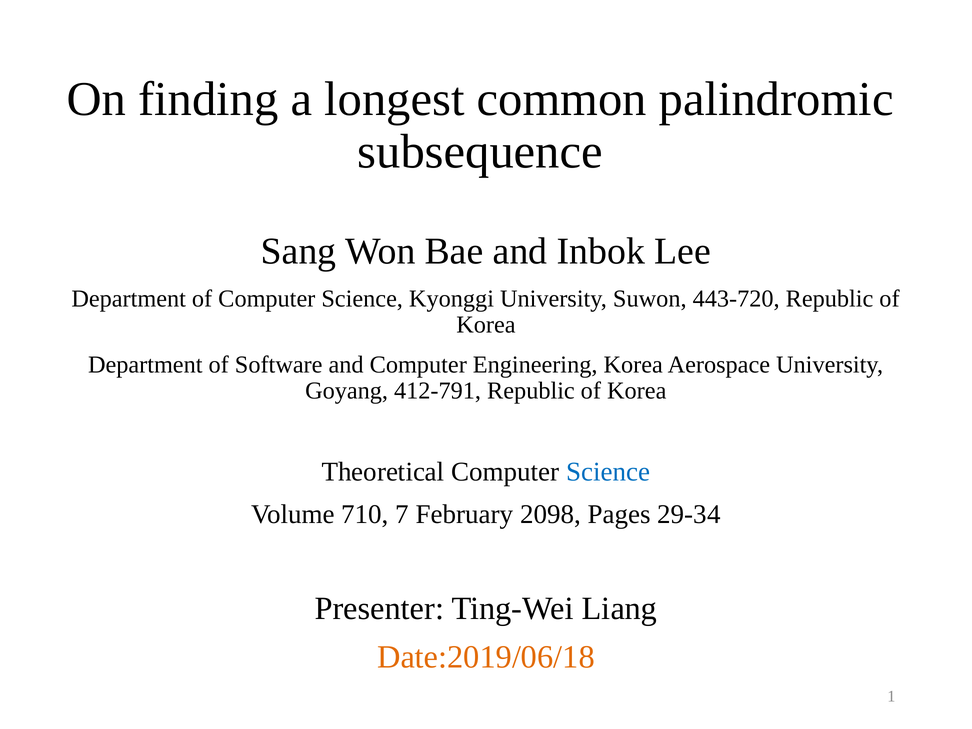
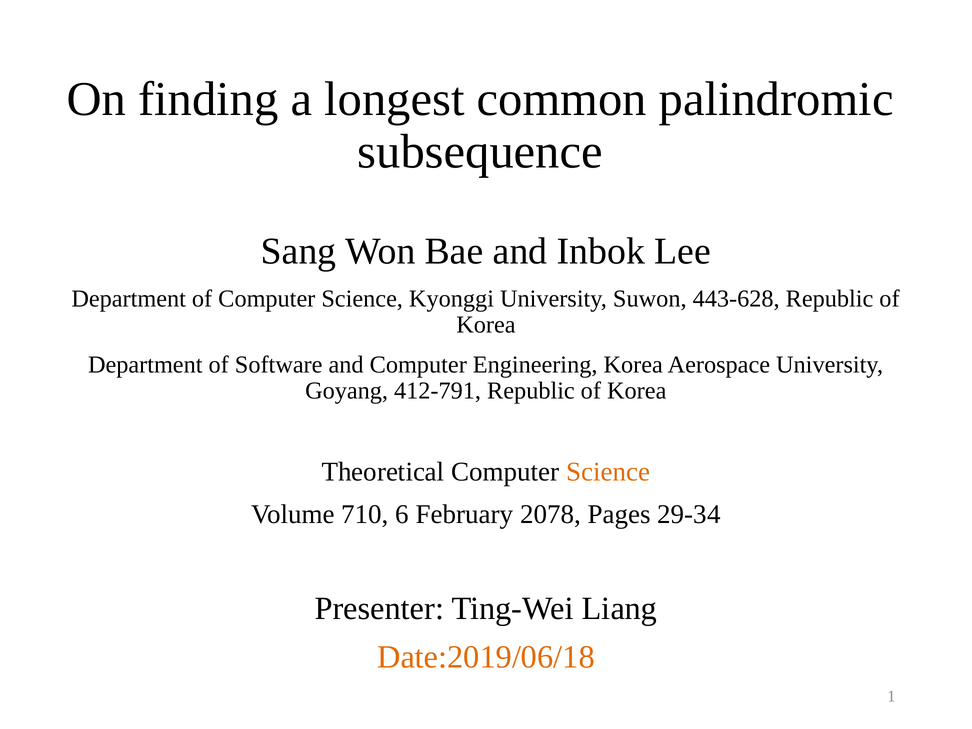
443-720: 443-720 -> 443-628 (736, 299)
Science colour: blue -> orange (608, 472)
7: 7 -> 6 (402, 514)
2098: 2098 -> 2078 (551, 514)
